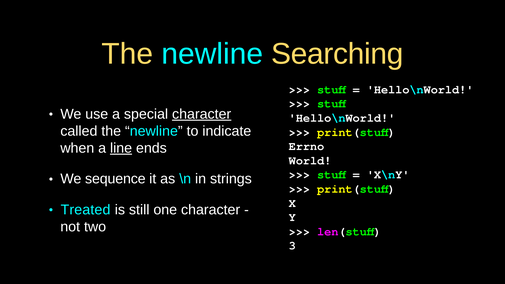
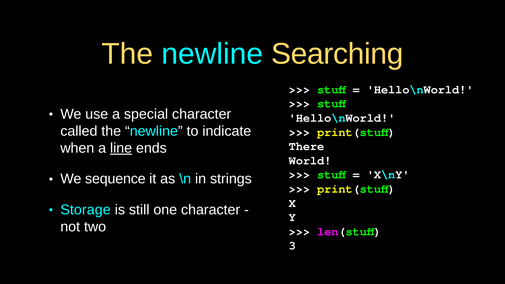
character underline: present -> none (202, 114)
Errno: Errno -> There (306, 146)
Treated: Treated -> Storage (86, 210)
